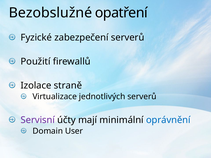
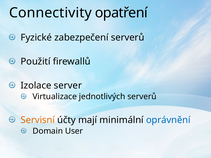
Bezobslužné: Bezobslužné -> Connectivity (50, 13)
straně: straně -> server (68, 86)
Servisní colour: purple -> orange (38, 120)
